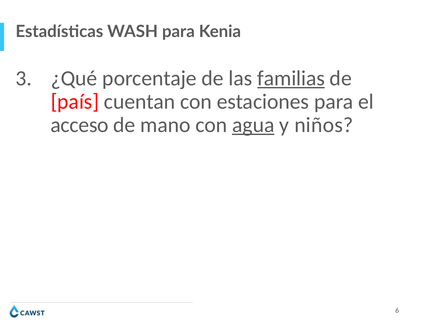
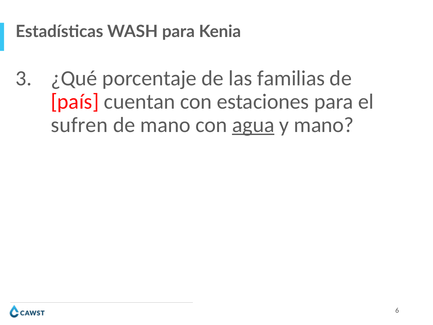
familias underline: present -> none (291, 78)
acceso: acceso -> sufren (79, 125)
y niños: niños -> mano (324, 125)
